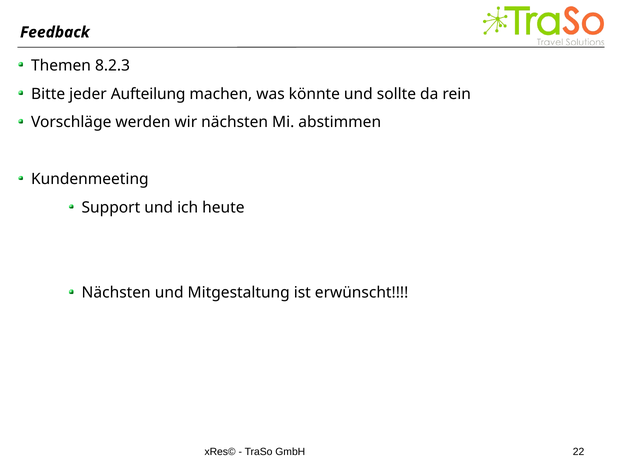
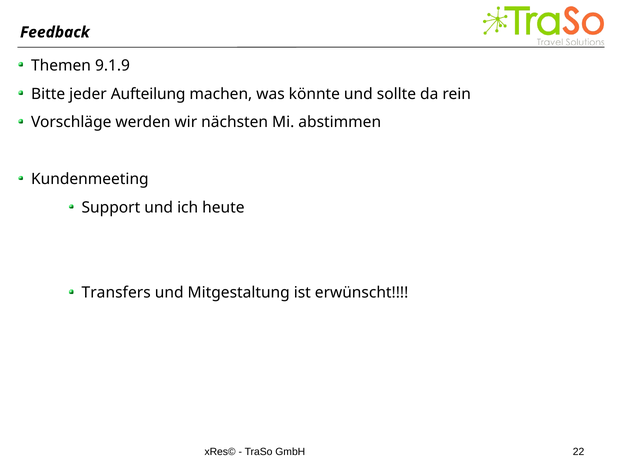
8.2.3: 8.2.3 -> 9.1.9 (113, 65)
Nächsten: Nächsten -> Transfers (116, 292)
